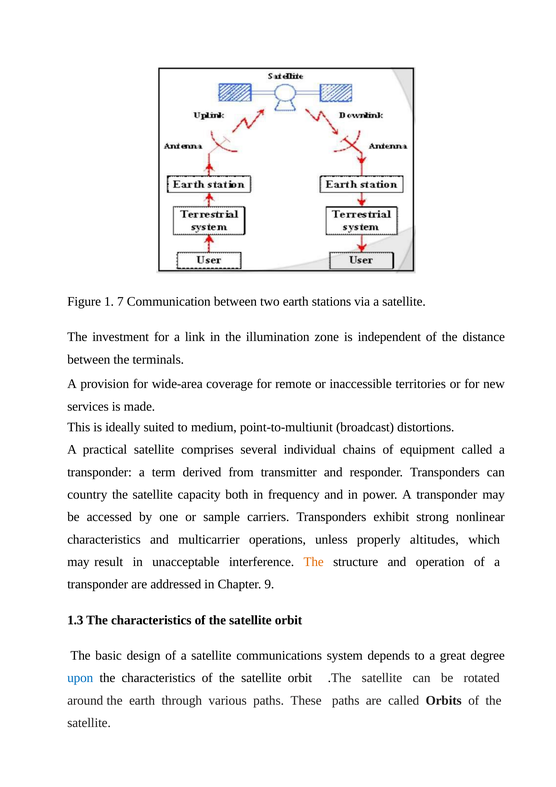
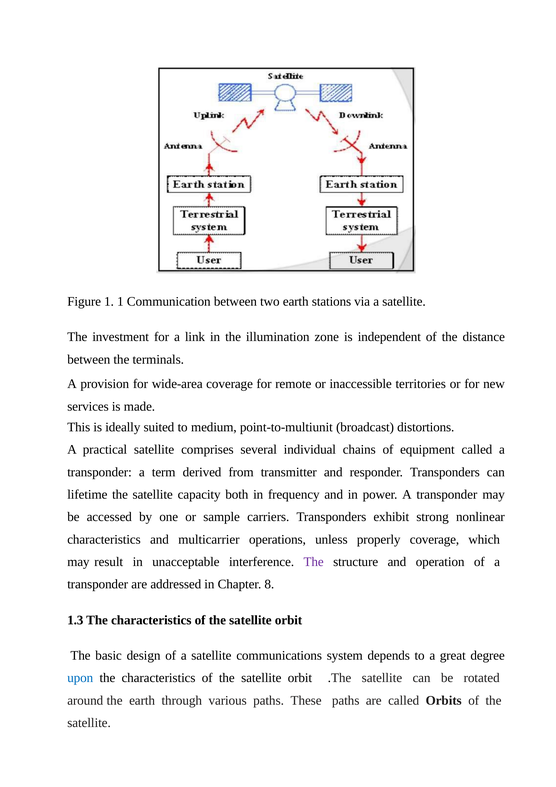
1 7: 7 -> 1 (120, 301)
country: country -> lifetime (87, 494)
properly altitudes: altitudes -> coverage (434, 539)
The colour: orange -> purple (314, 562)
9: 9 -> 8 (269, 584)
